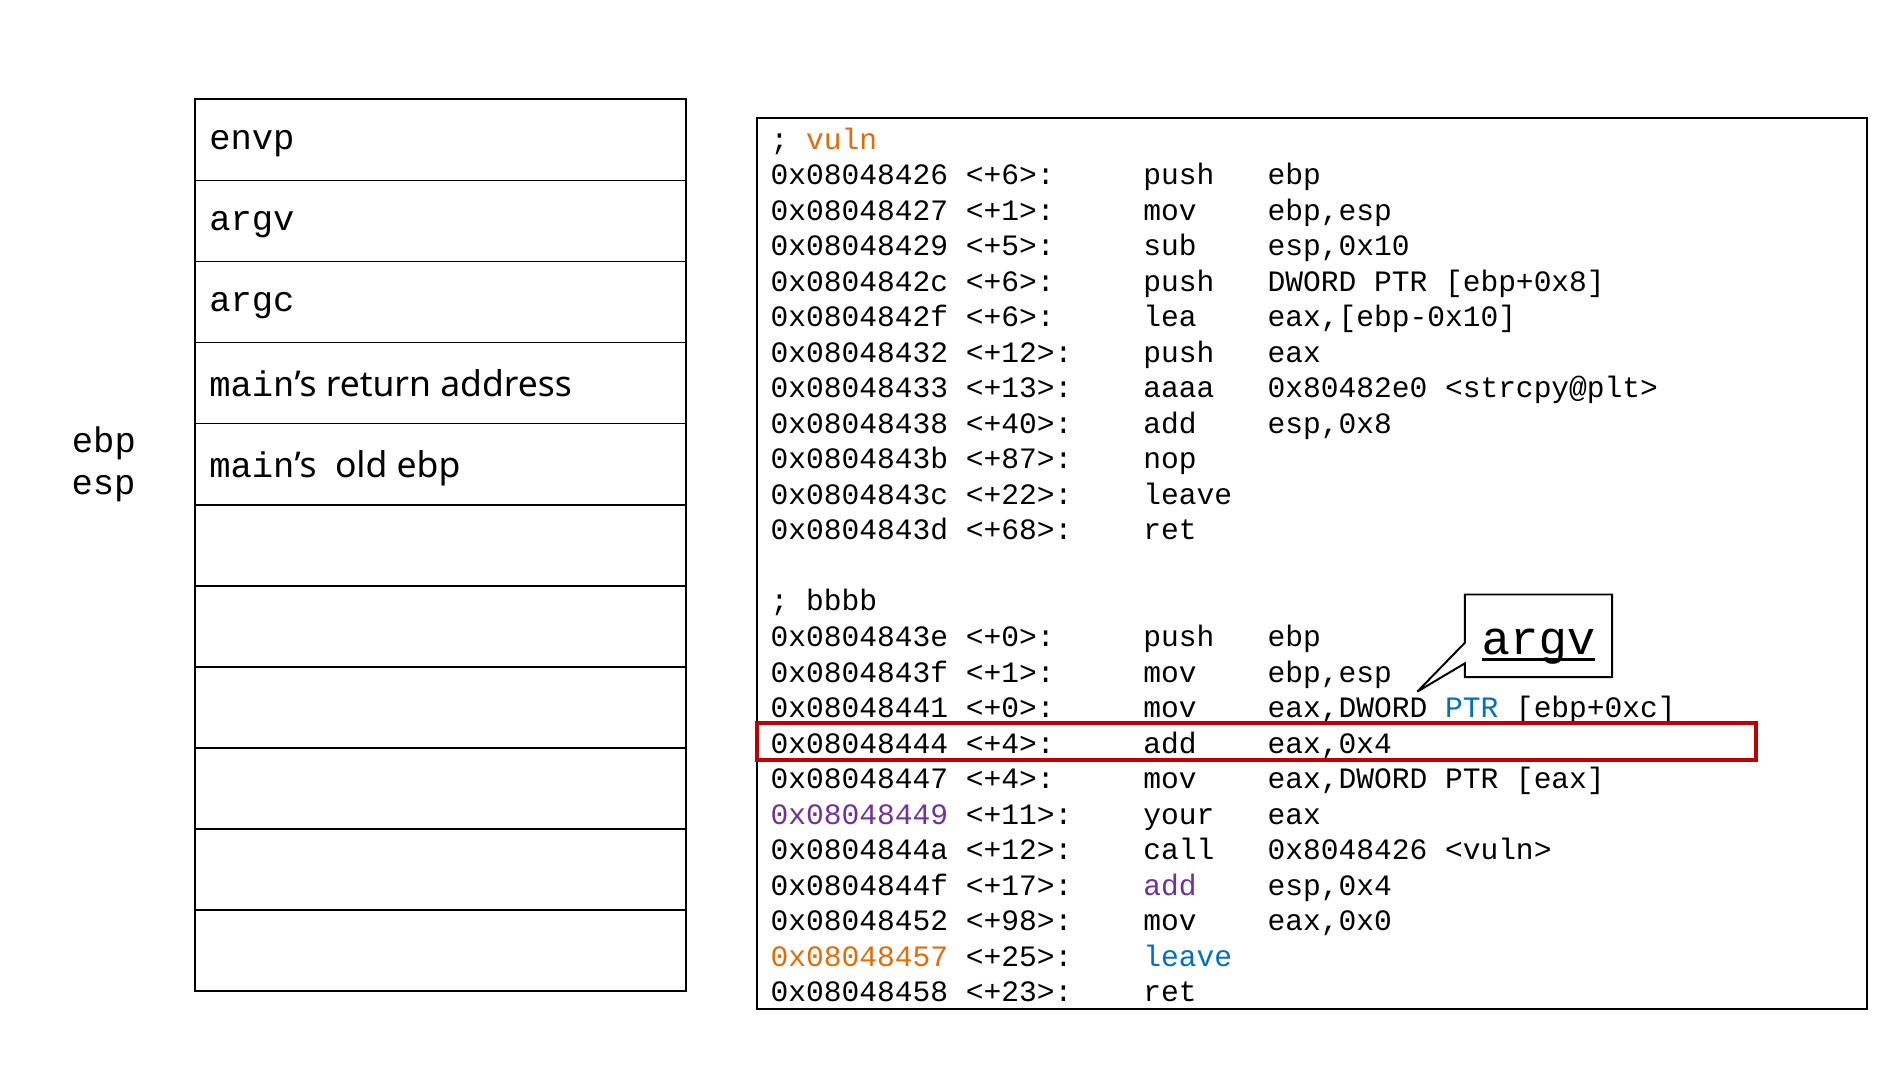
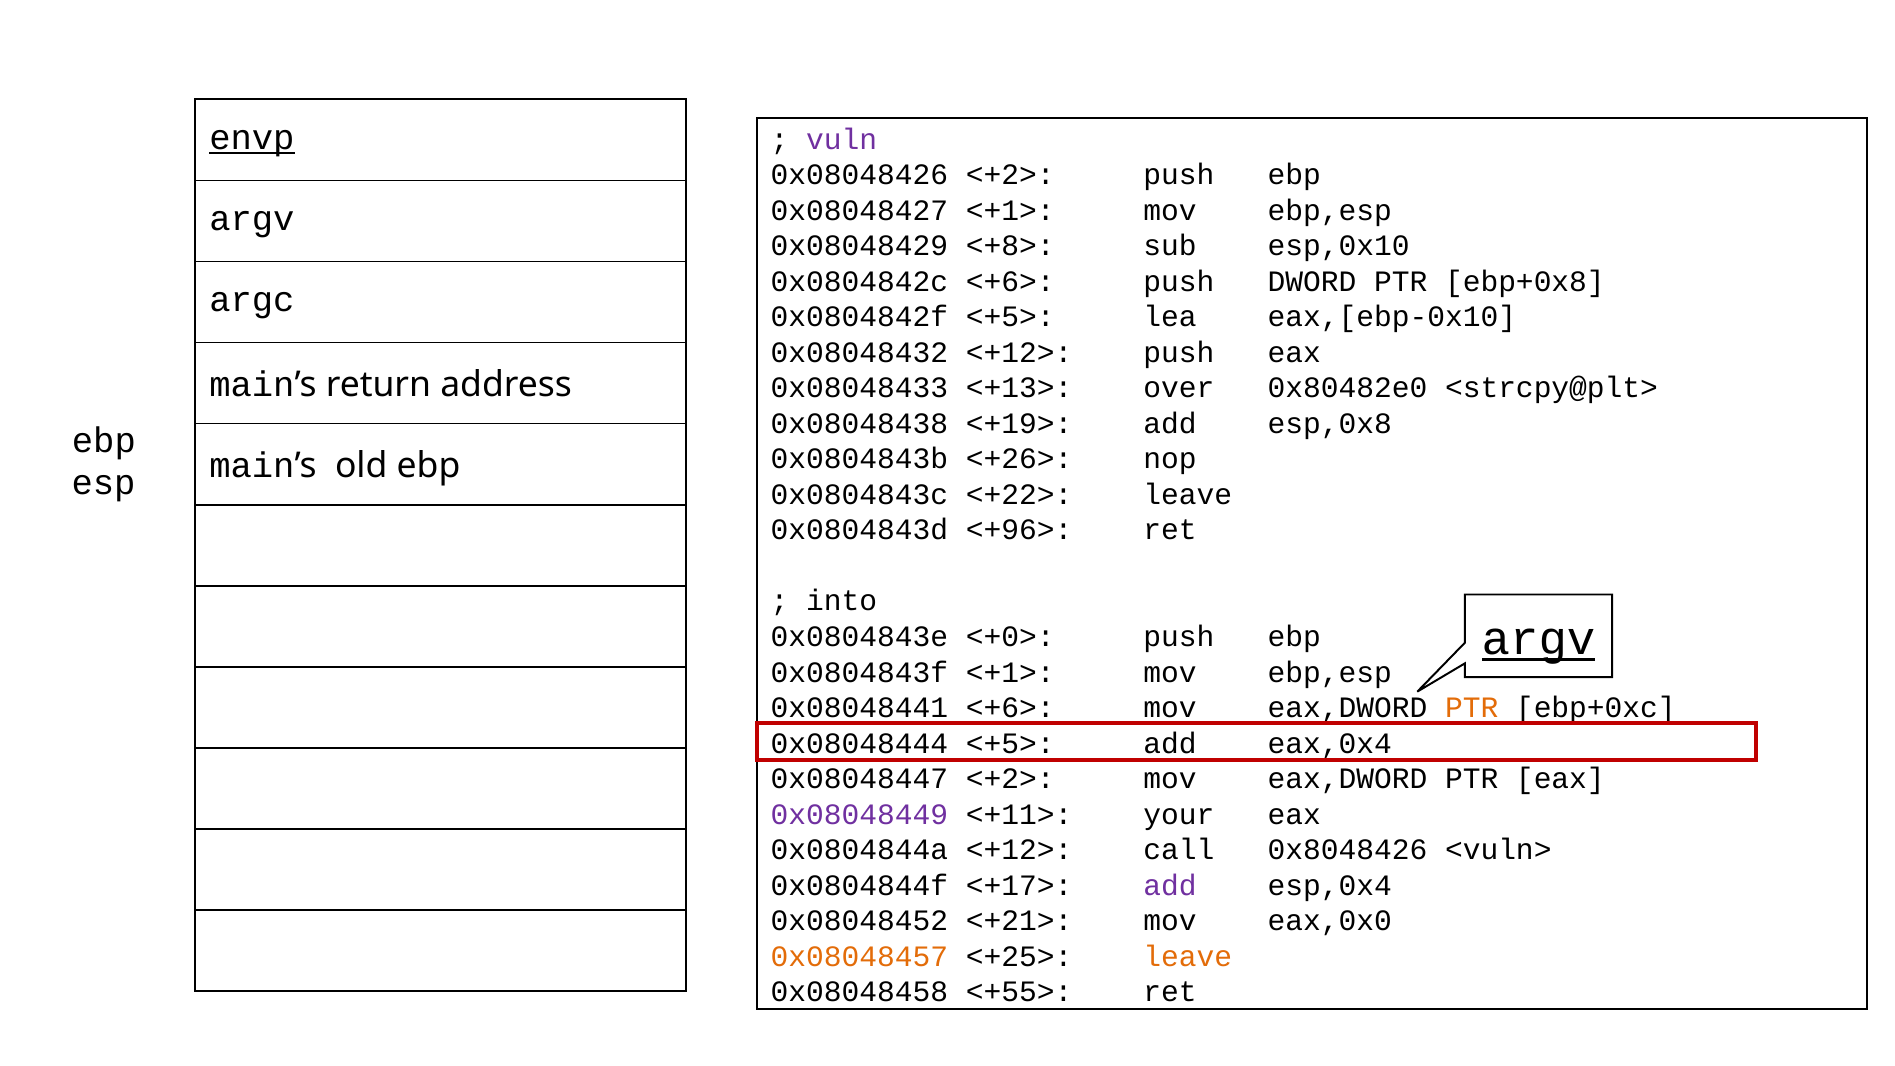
envp underline: none -> present (252, 138)
vuln colour: orange -> purple (842, 139)
0x08048426 <+6>: <+6> -> <+2> (1010, 175)
<+5>: <+5> -> <+8> (1010, 246)
0x0804842f <+6>: <+6> -> <+5> (1010, 317)
aaaa: aaaa -> over (1179, 388)
<+40>: <+40> -> <+19> (1019, 423)
<+87>: <+87> -> <+26> (1019, 459)
<+68>: <+68> -> <+96> (1019, 530)
bbbb: bbbb -> into (842, 601)
0x08048441 <+0>: <+0> -> <+6> (1010, 708)
PTR colour: blue -> orange (1472, 708)
0x08048444 <+4>: <+4> -> <+5> (1010, 743)
0x08048447 <+4>: <+4> -> <+2> (1010, 779)
<+98>: <+98> -> <+21> (1019, 921)
leave colour: blue -> orange (1188, 956)
<+23>: <+23> -> <+55> (1019, 992)
